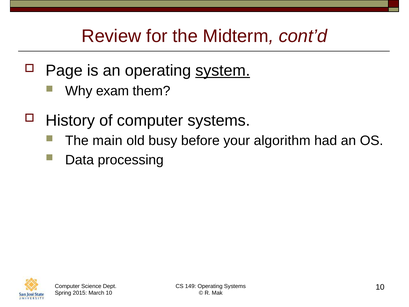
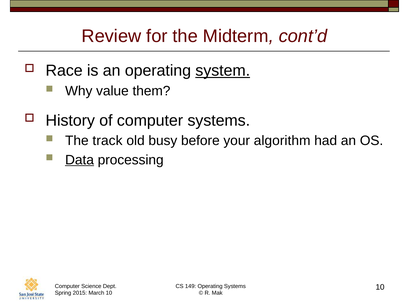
Page: Page -> Race (64, 71)
exam: exam -> value (112, 91)
main: main -> track (107, 141)
Data underline: none -> present (80, 160)
